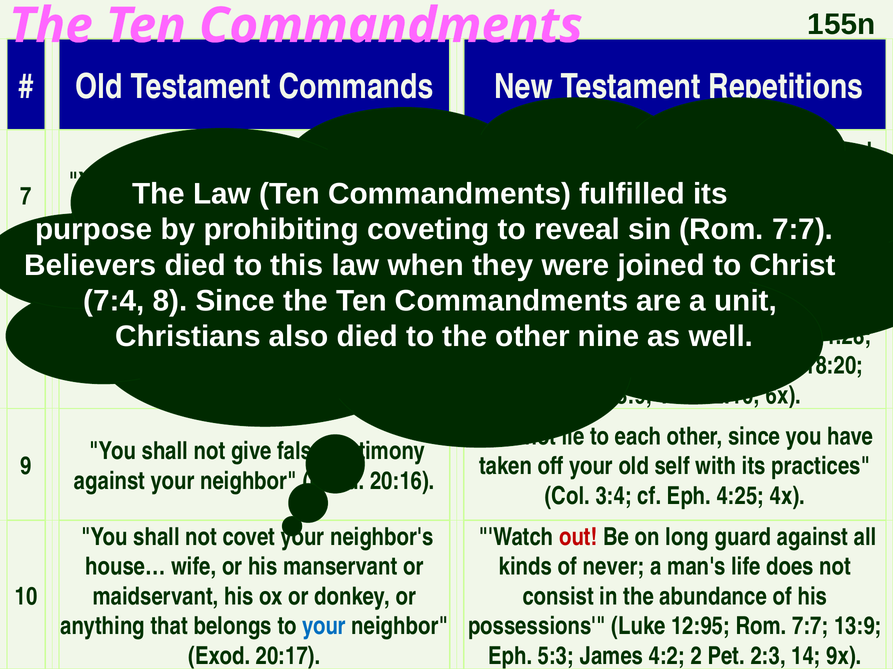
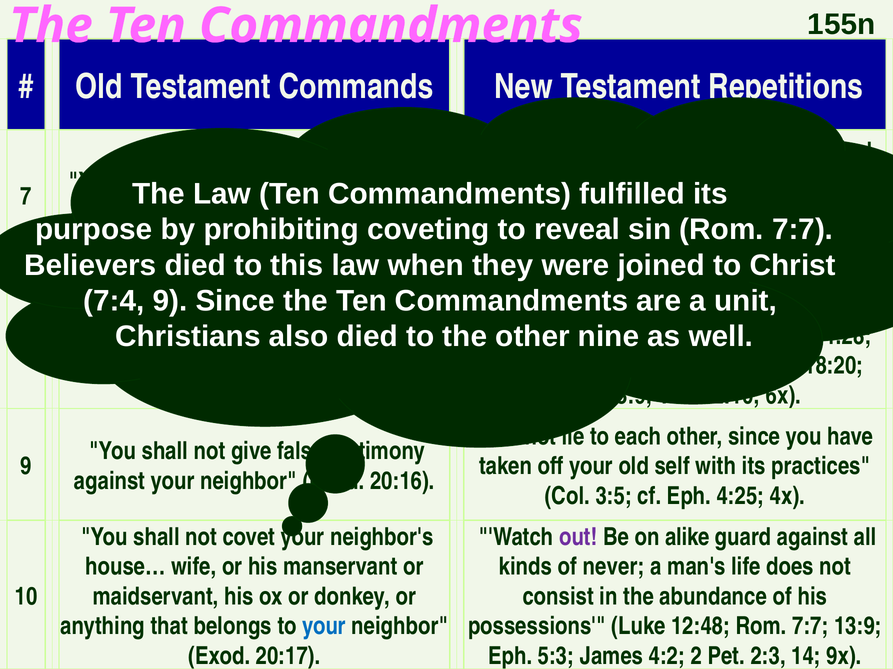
7:4 8: 8 -> 9 (170, 301)
3:4: 3:4 -> 3:5 (614, 496)
out colour: red -> purple (578, 537)
long: long -> alike (687, 537)
12:95: 12:95 -> 12:48 (701, 627)
